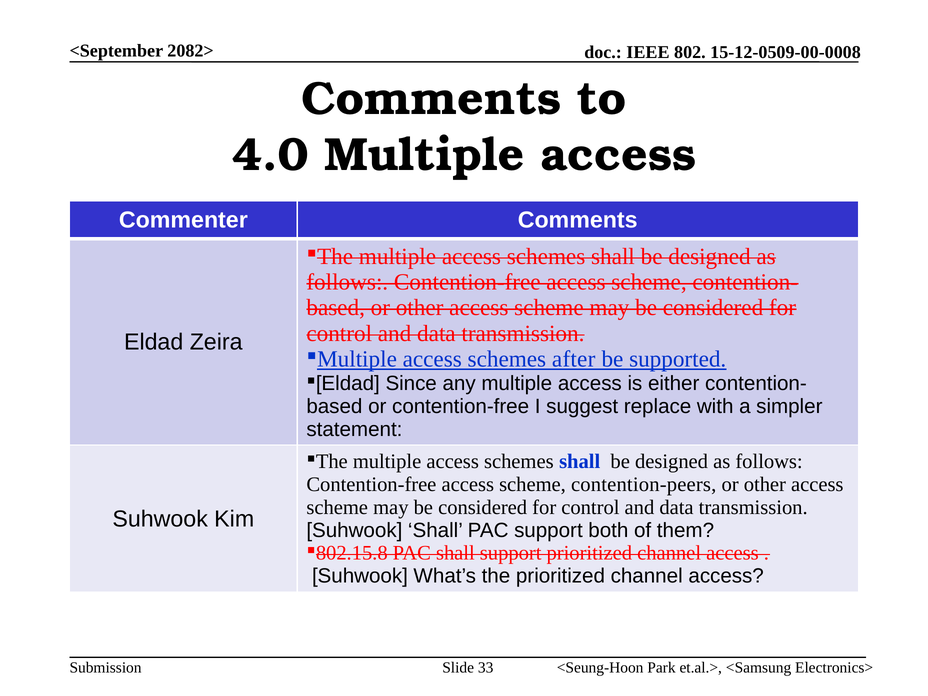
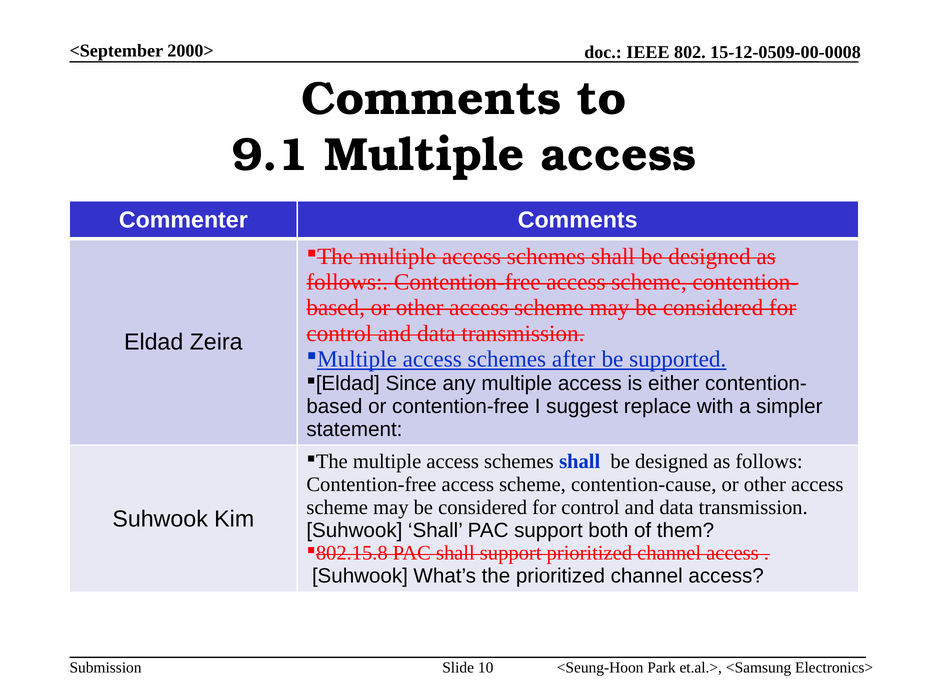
2082>: 2082> -> 2000> (191, 51)
4.0: 4.0 -> 9.1 (270, 155)
contention-peers: contention-peers -> contention-cause (644, 484)
33: 33 -> 10 (486, 668)
